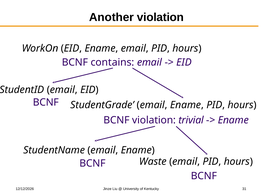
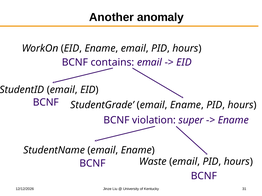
Another violation: violation -> anomaly (160, 17)
trivial: trivial -> super (191, 120)
